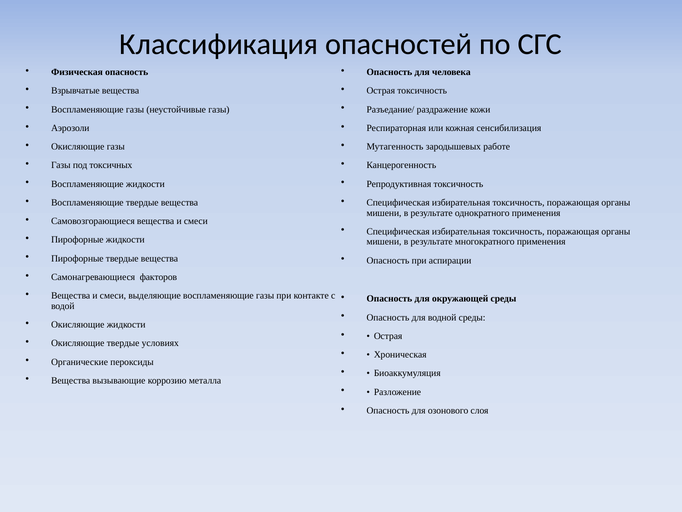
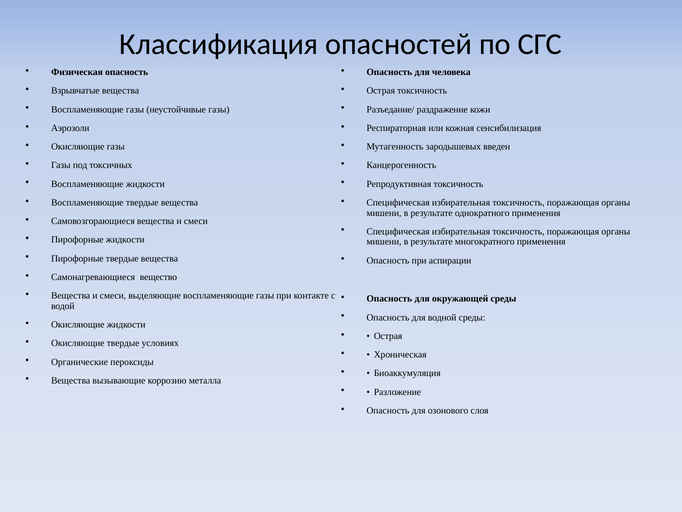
работе: работе -> введен (497, 147)
факторов: факторов -> вещество (158, 277)
